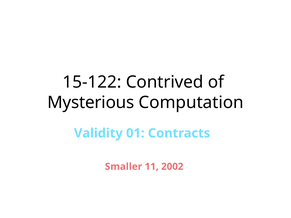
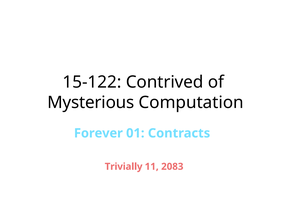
Validity: Validity -> Forever (98, 133)
Smaller: Smaller -> Trivially (124, 167)
2002: 2002 -> 2083 (172, 167)
